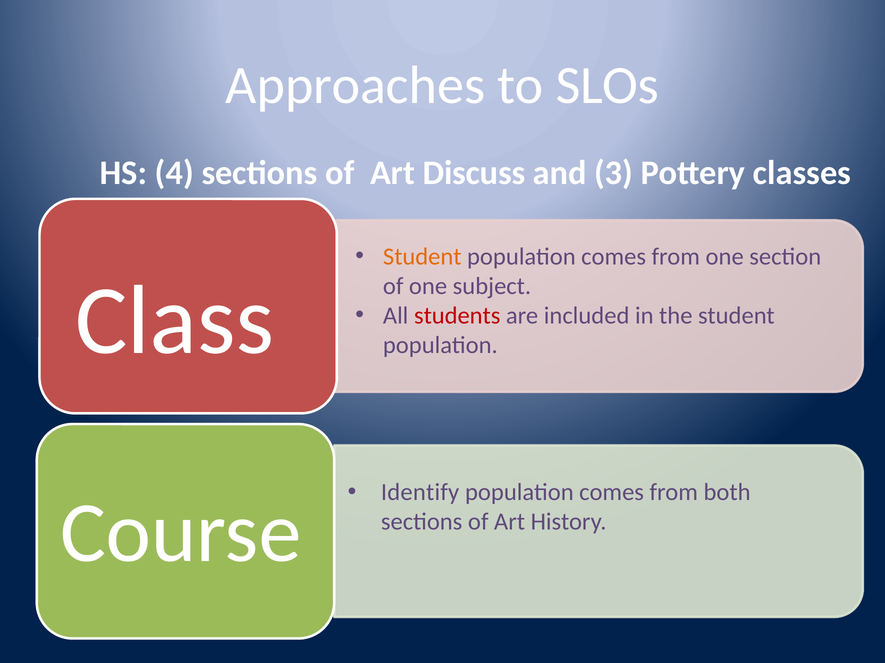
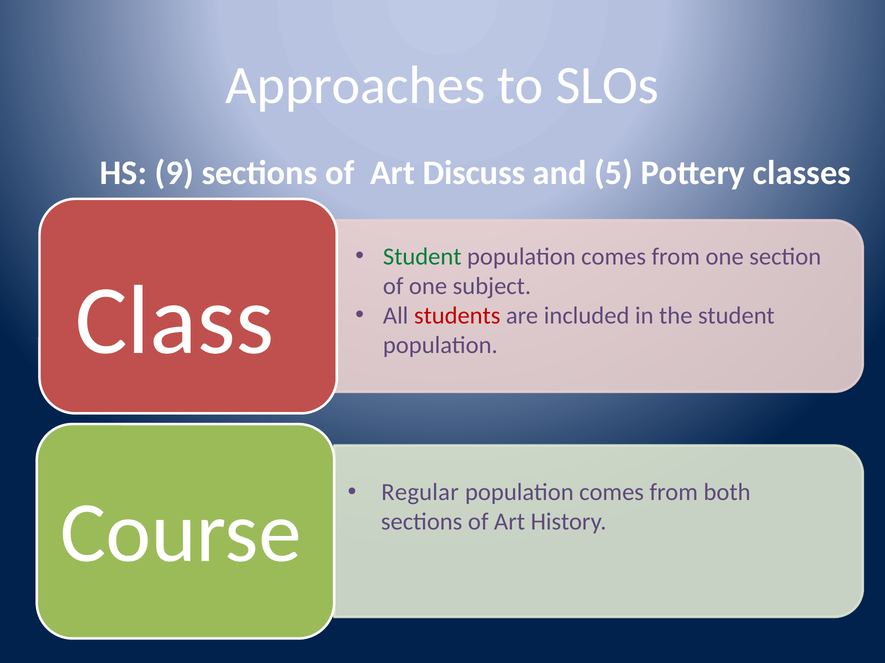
4: 4 -> 9 (174, 173)
3: 3 -> 5 (614, 173)
Student colour: orange -> green (422, 257)
Identify: Identify -> Regular (420, 493)
